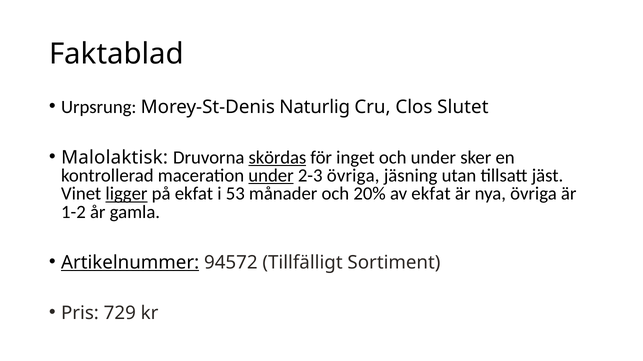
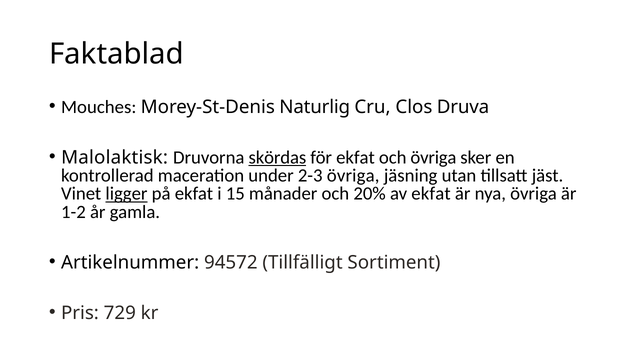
Urpsrung: Urpsrung -> Mouches (99, 107)
Slutet: Slutet -> Druva (463, 107)
för inget: inget -> ekfat (356, 158)
och under: under -> övriga (433, 158)
under underline: present -> none (271, 176)
53: 53 -> 15 (235, 194)
Artikelnummer underline: present -> none (130, 263)
